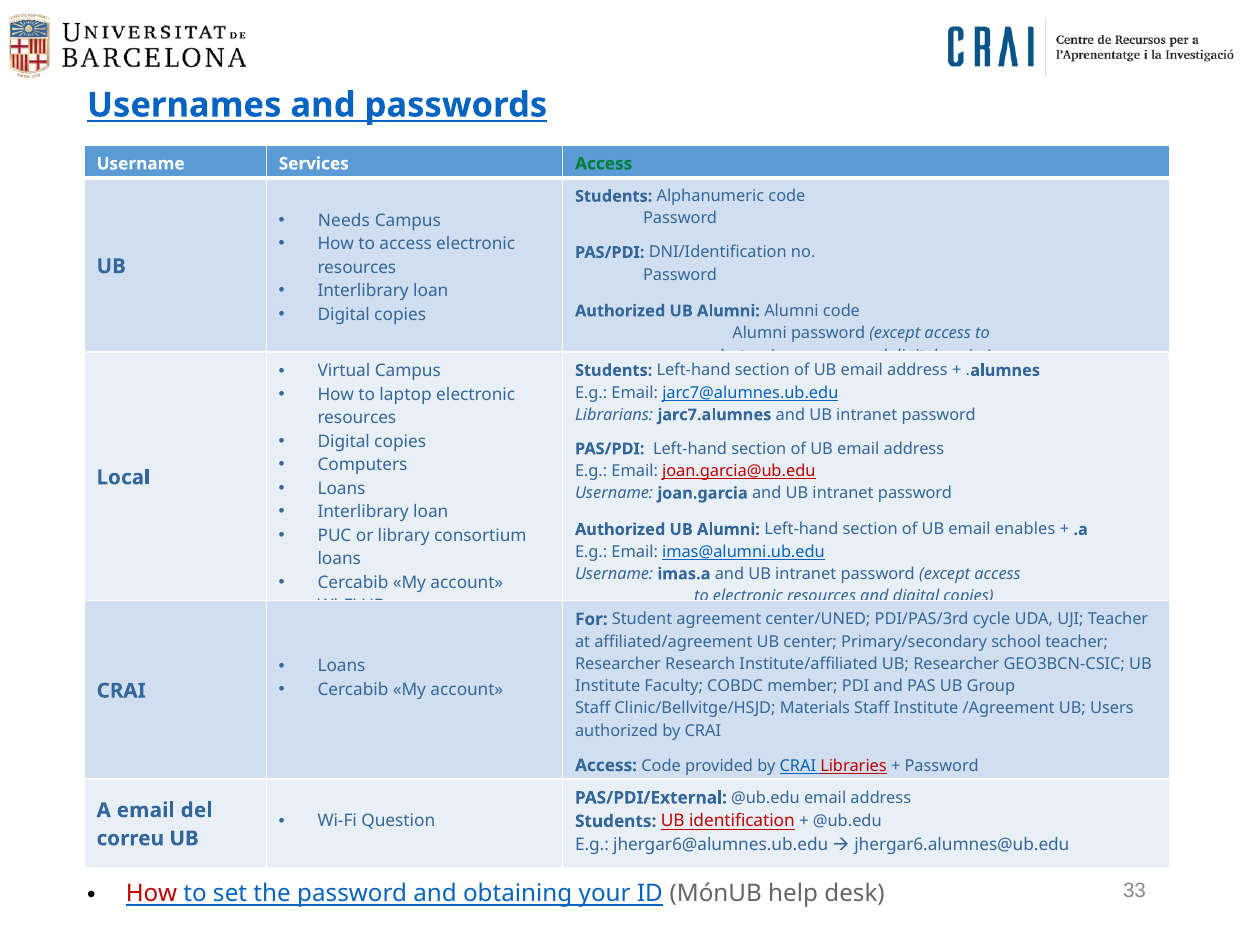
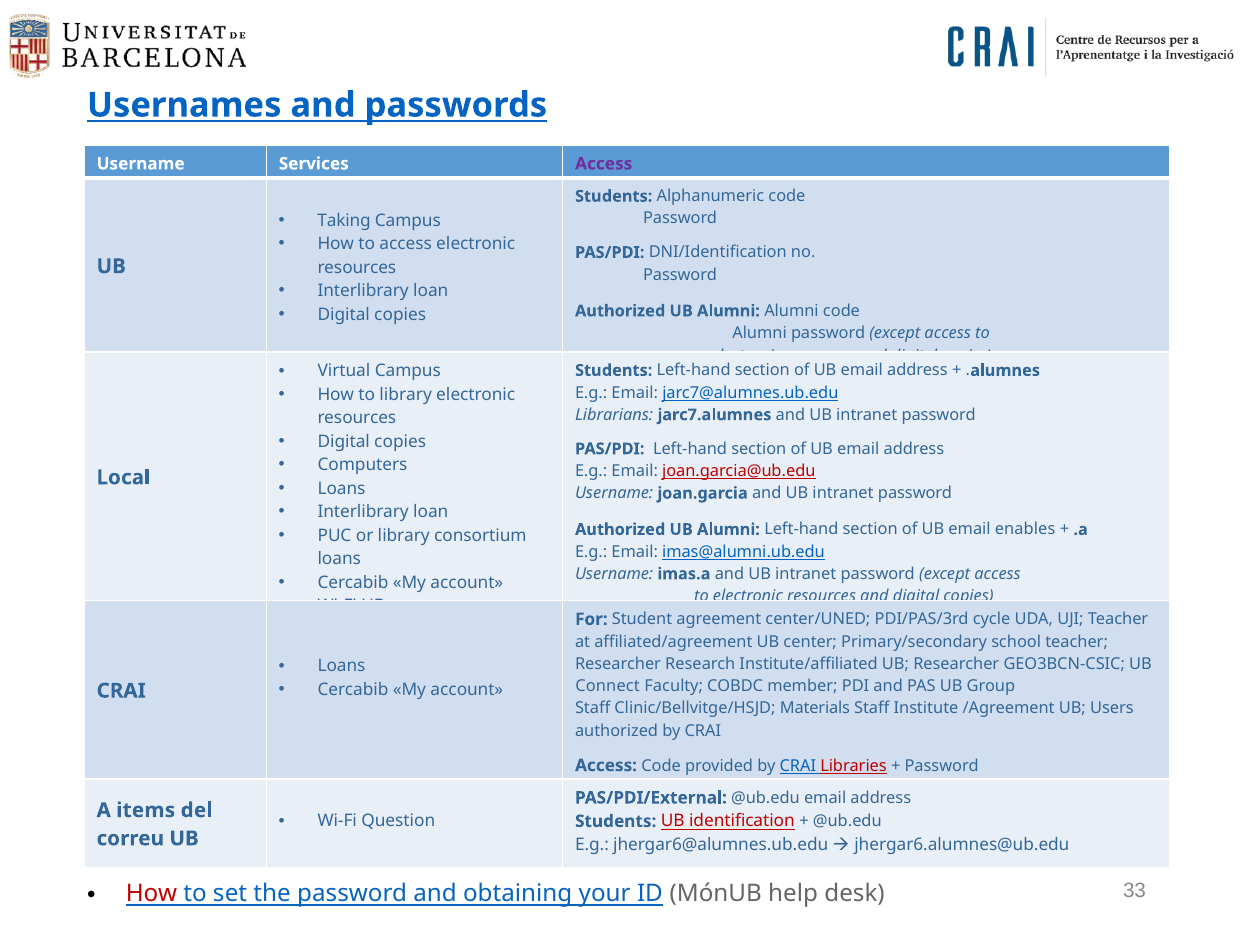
Access colour: green -> purple (604, 164)
Needs: Needs -> Taking (344, 220)
to laptop: laptop -> library (406, 395)
Institute: Institute -> Connect (608, 686)
A email: email -> items (146, 810)
